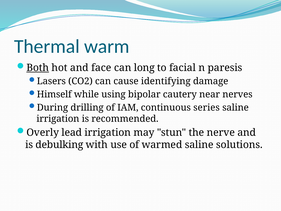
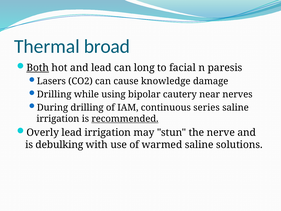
warm: warm -> broad (107, 46)
and face: face -> lead (101, 68)
identifying: identifying -> knowledge (166, 81)
Himself: Himself -> Drilling (54, 94)
recommended underline: none -> present (125, 119)
